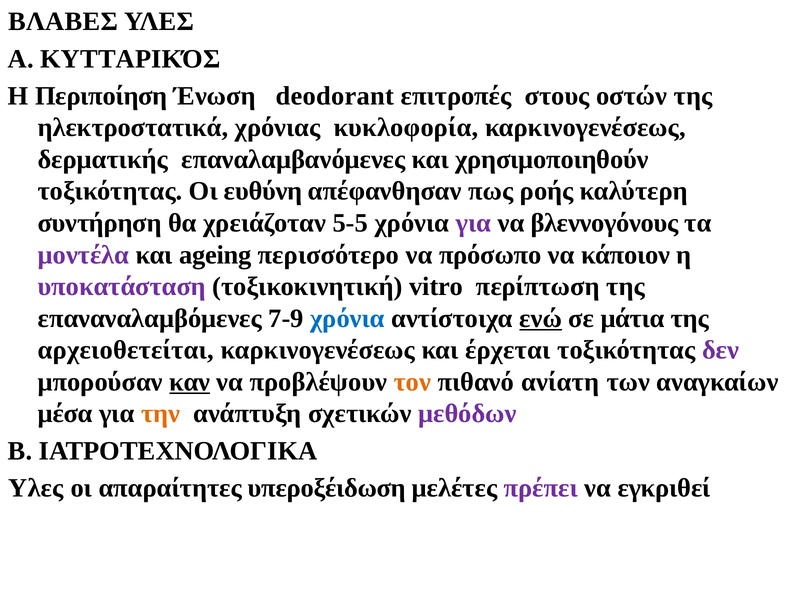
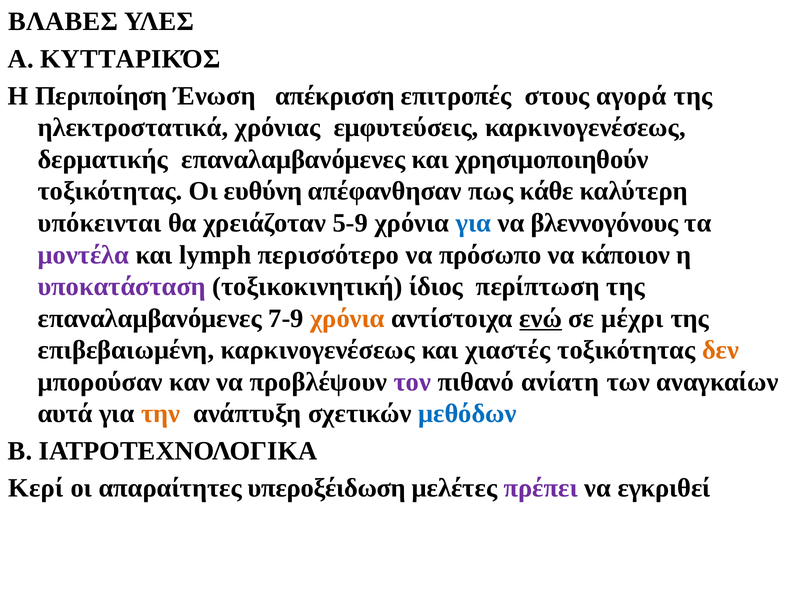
deodorant: deodorant -> απέκρισση (335, 96)
οστών: οστών -> αγορά (631, 96)
κυκλοφορία: κυκλοφορία -> εμφυτεύσεις (406, 128)
ροής: ροής -> κάθε (547, 191)
συντήρηση: συντήρηση -> υπόκεινται (100, 223)
5-5: 5-5 -> 5-9 (350, 223)
για colour: purple -> blue (473, 223)
ageing: ageing -> lymph (215, 255)
vitro: vitro -> ίδιος (436, 287)
επαναναλαμβόμενες: επαναναλαμβόμενες -> επαναλαμβανόμενες (150, 319)
χρόνια colour: blue -> orange (348, 319)
μάτια: μάτια -> μέχρι (632, 319)
αρχειοθετείται: αρχειοθετείται -> επιβεβαιωμένη (126, 350)
έρχεται: έρχεται -> χιαστές (508, 350)
δεν colour: purple -> orange (720, 350)
καν underline: present -> none (190, 382)
τον colour: orange -> purple (412, 382)
μέσα: μέσα -> αυτά (65, 414)
μεθόδων colour: purple -> blue (467, 414)
Υλες: Υλες -> Κερί (36, 488)
